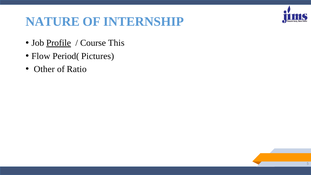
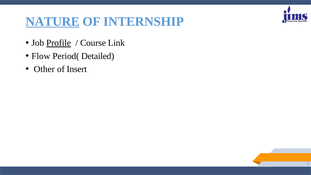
NATURE underline: none -> present (53, 21)
This: This -> Link (116, 43)
Pictures: Pictures -> Detailed (98, 56)
Ratio: Ratio -> Insert (77, 69)
